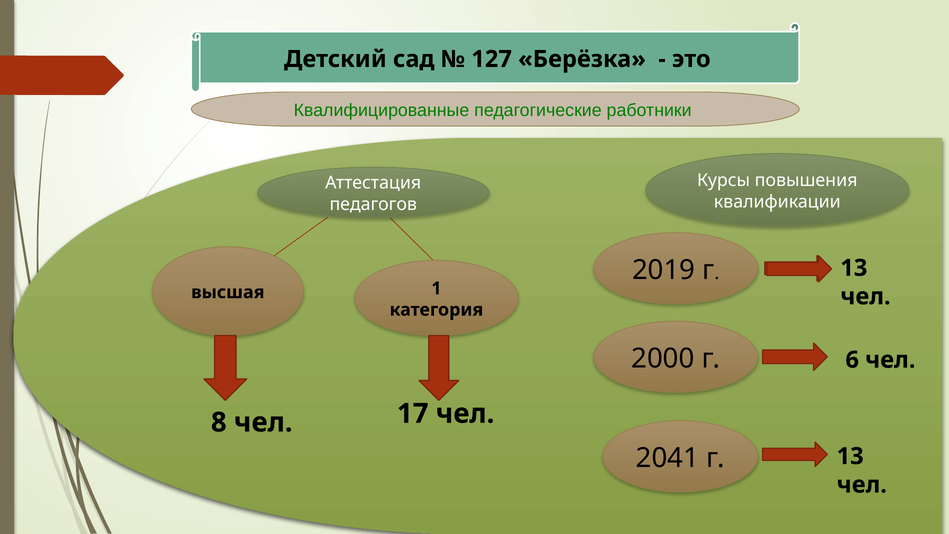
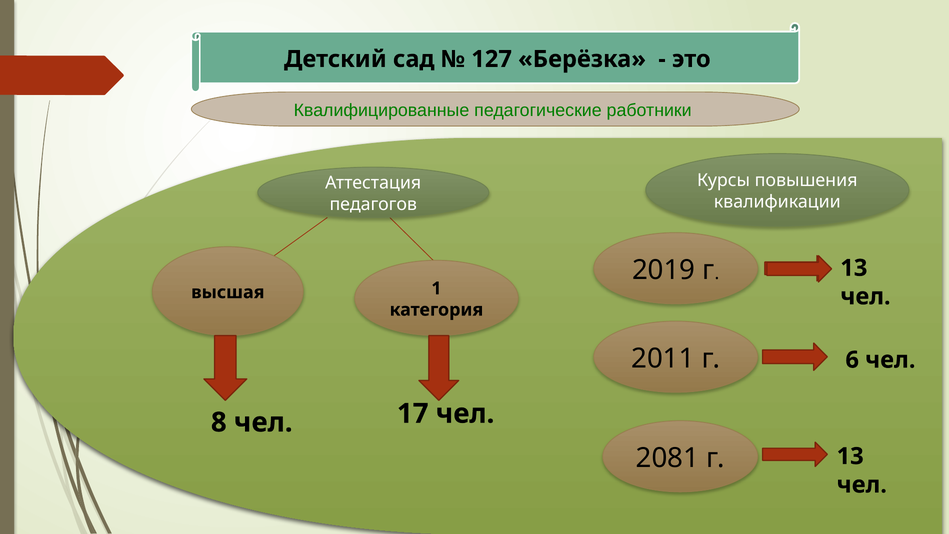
2000: 2000 -> 2011 (663, 359)
2041: 2041 -> 2081 (667, 458)
